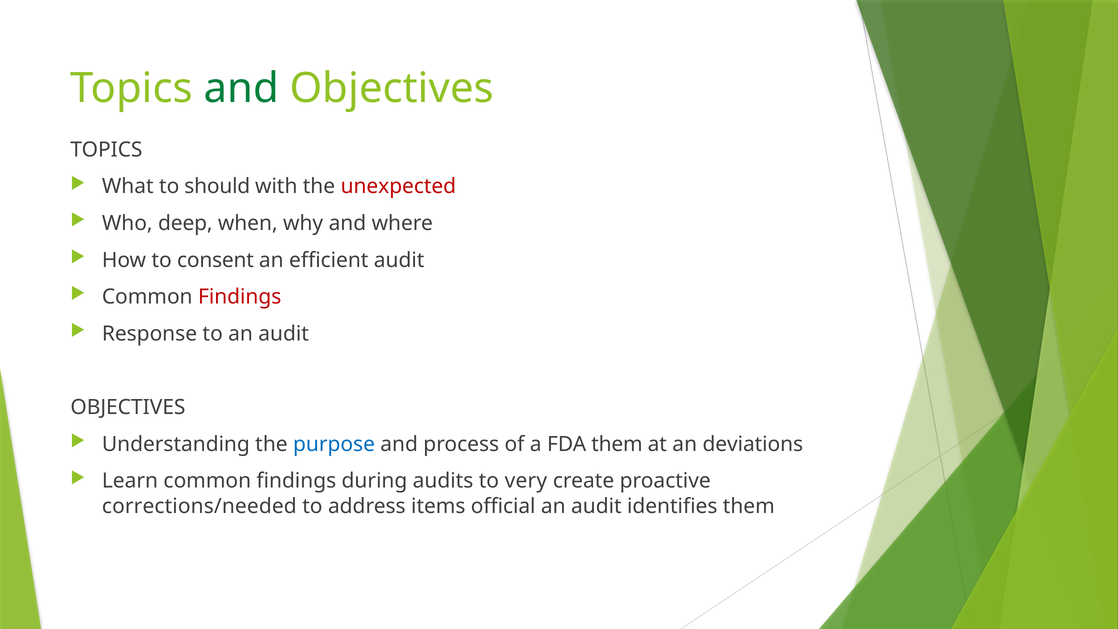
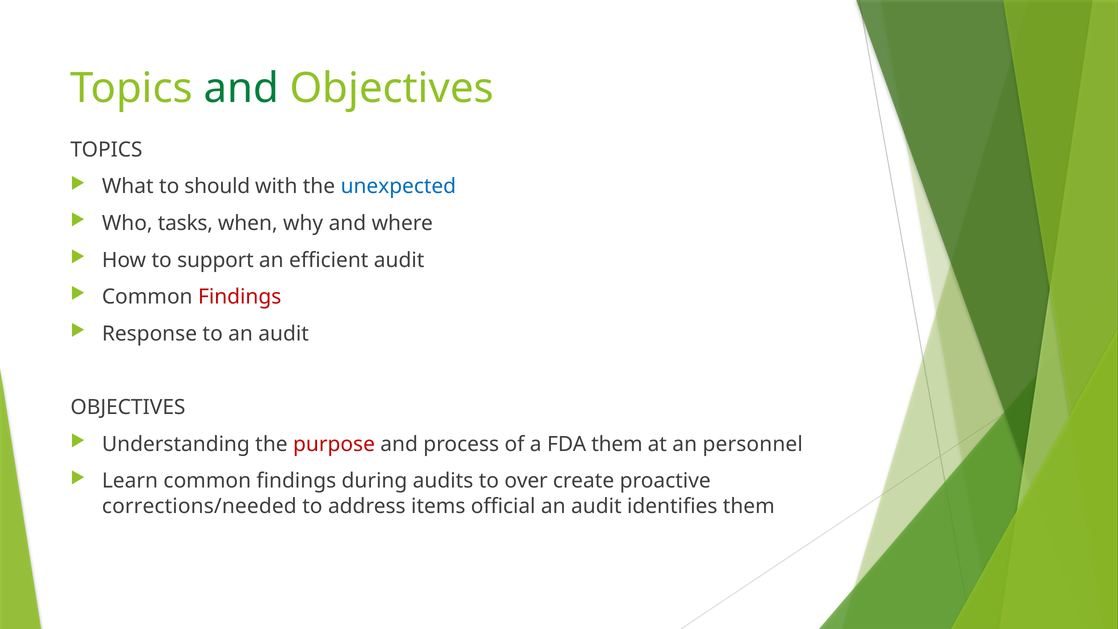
unexpected colour: red -> blue (398, 186)
deep: deep -> tasks (185, 223)
consent: consent -> support (215, 260)
purpose colour: blue -> red (334, 444)
deviations: deviations -> personnel (753, 444)
very: very -> over (526, 481)
